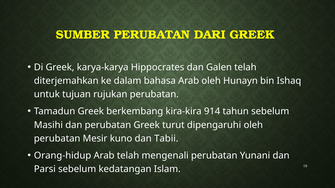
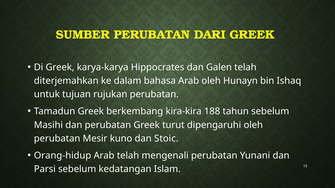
914: 914 -> 188 (212, 112)
Tabii: Tabii -> Stoic (166, 139)
